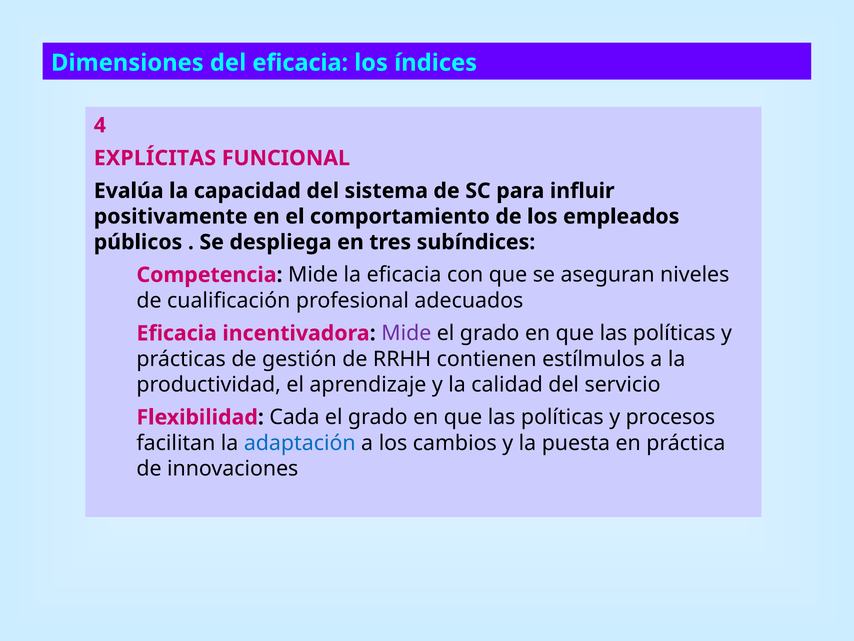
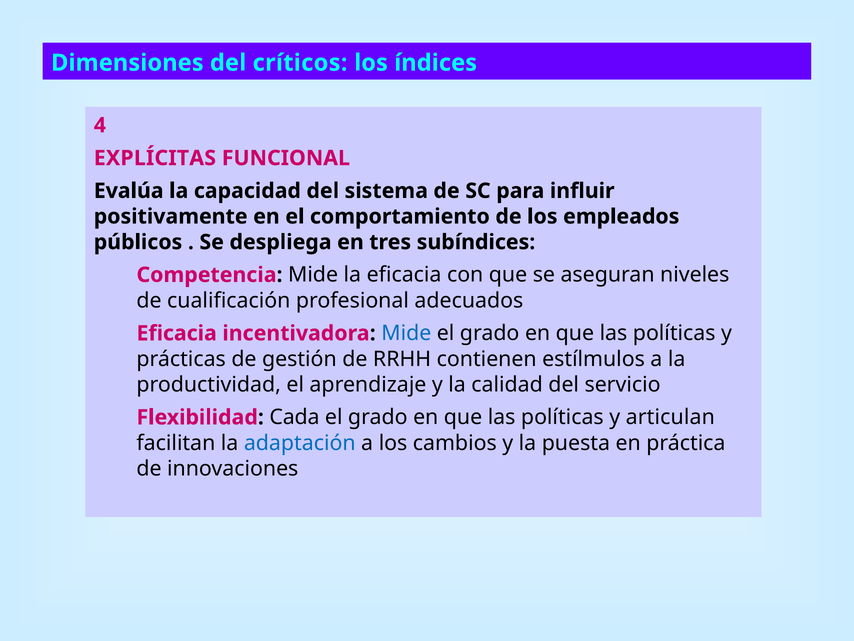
del eficacia: eficacia -> críticos (300, 63)
Mide colour: purple -> blue (406, 333)
procesos: procesos -> articulan (670, 417)
